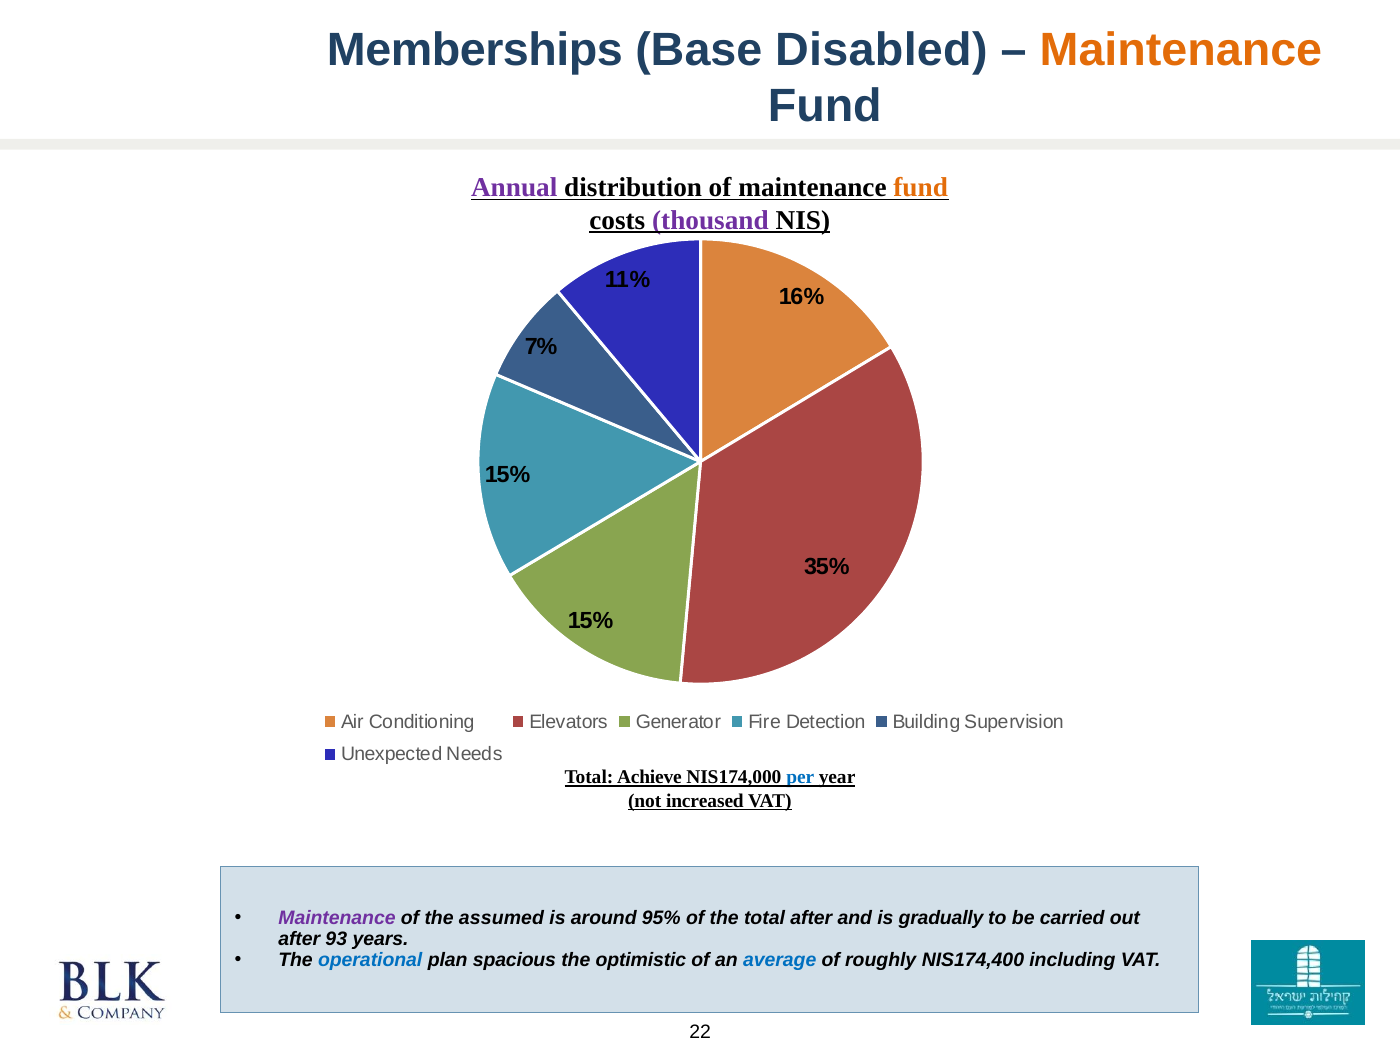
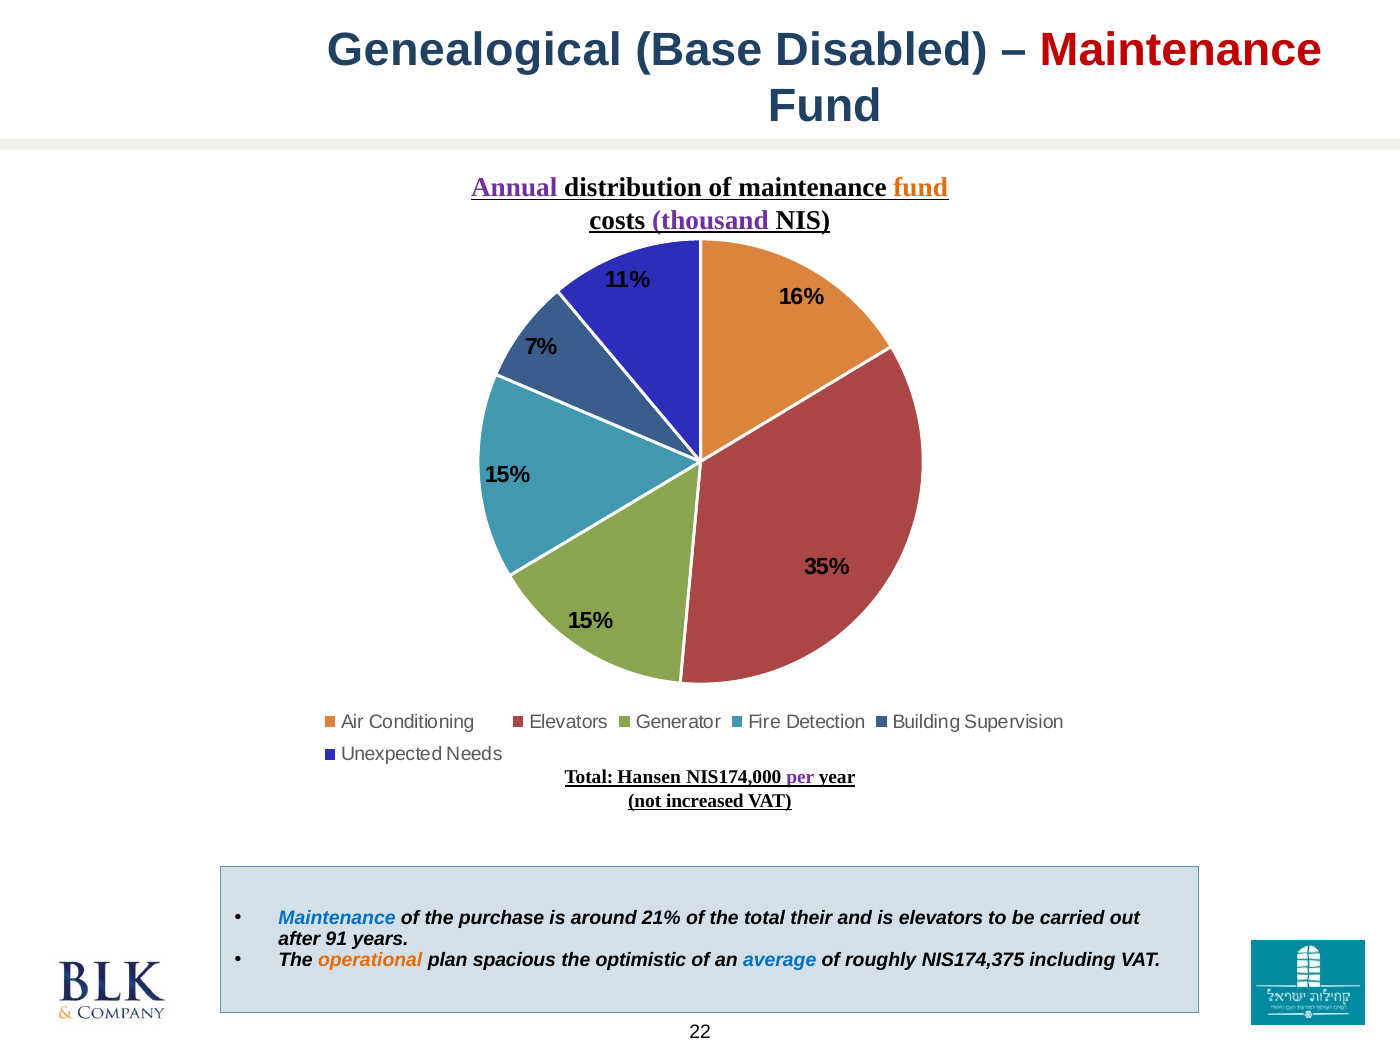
Memberships: Memberships -> Genealogical (474, 50)
Maintenance colour: orange -> red (1181, 50)
Achieve: Achieve -> Hansen (649, 777)
per colour: blue -> purple (800, 777)
Maintenance colour: purple -> blue (337, 918)
assumed: assumed -> purchase (502, 918)
95%: 95% -> 21% (661, 918)
total after: after -> their (811, 918)
is gradually: gradually -> elevators (941, 918)
93: 93 -> 91 (336, 939)
operational colour: blue -> orange (370, 960)
NIS174,400: NIS174,400 -> NIS174,375 (973, 960)
